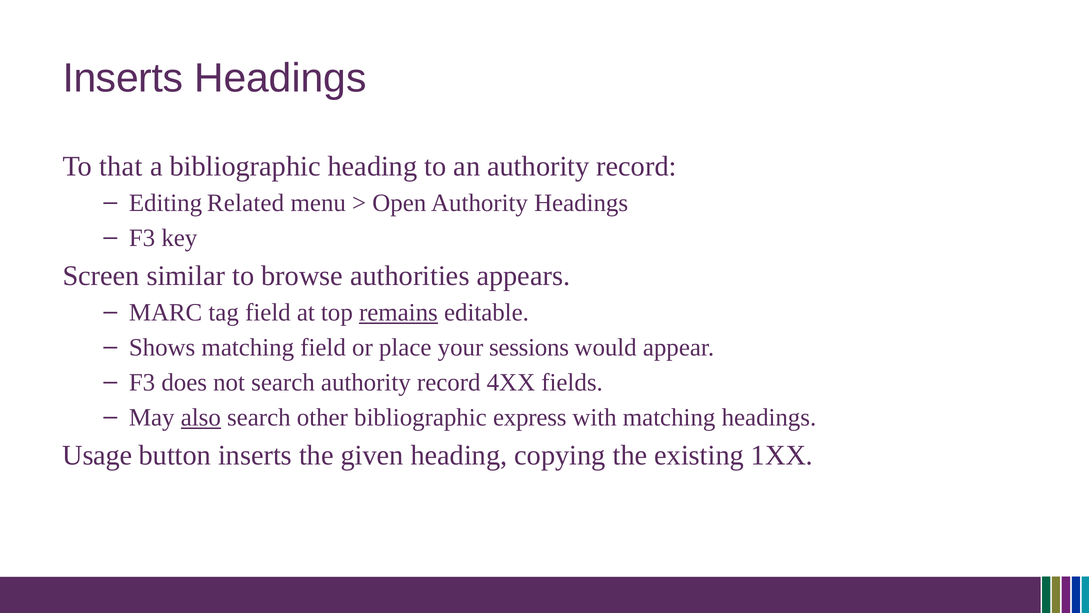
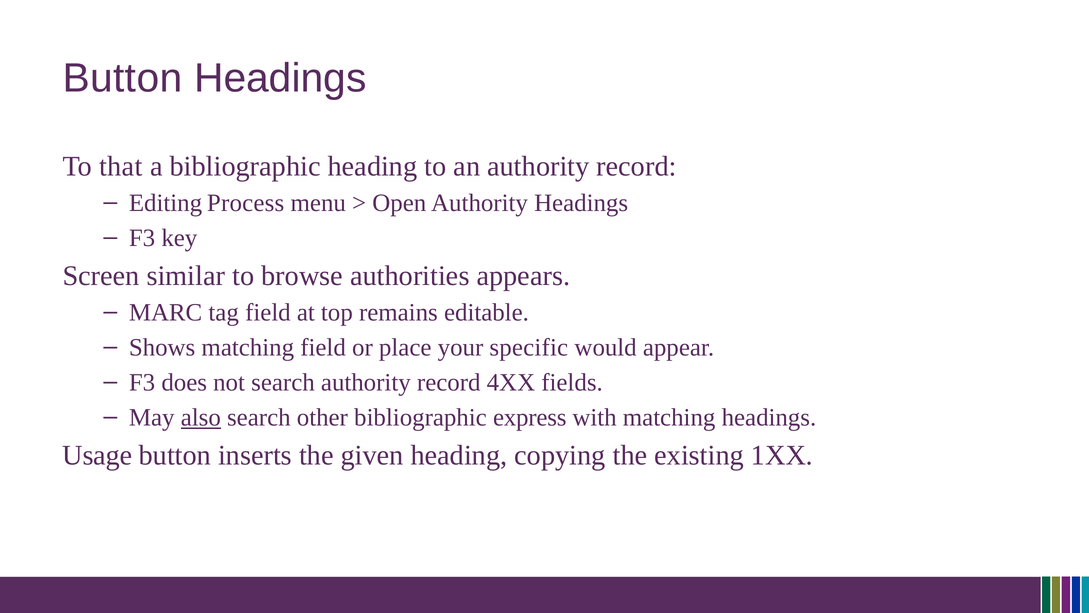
Inserts: Inserts -> Button (123, 78)
Related: Related -> Process (246, 203)
remains underline: present -> none (398, 312)
sessions: sessions -> specific (529, 347)
